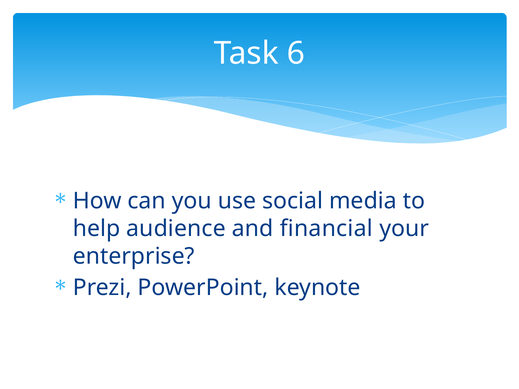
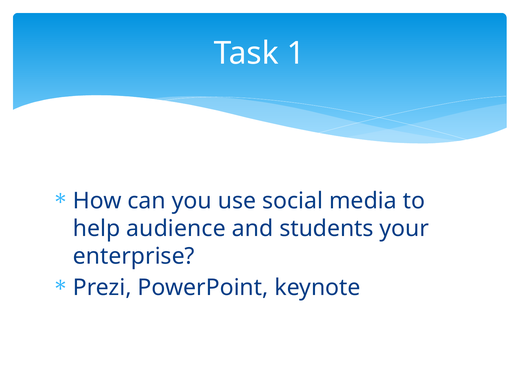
6: 6 -> 1 (296, 53)
financial: financial -> students (326, 229)
